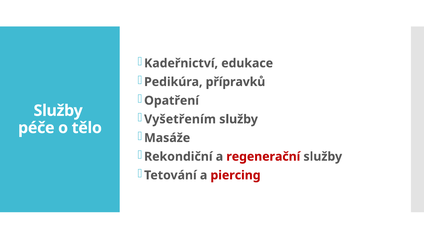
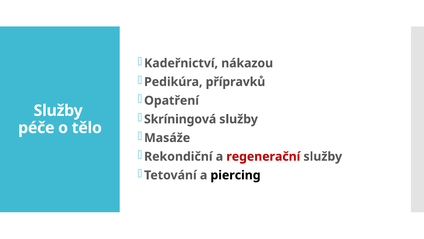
edukace: edukace -> nákazou (247, 63)
Vyšetřením: Vyšetřením -> Skríningová (180, 119)
piercing colour: red -> black (236, 175)
